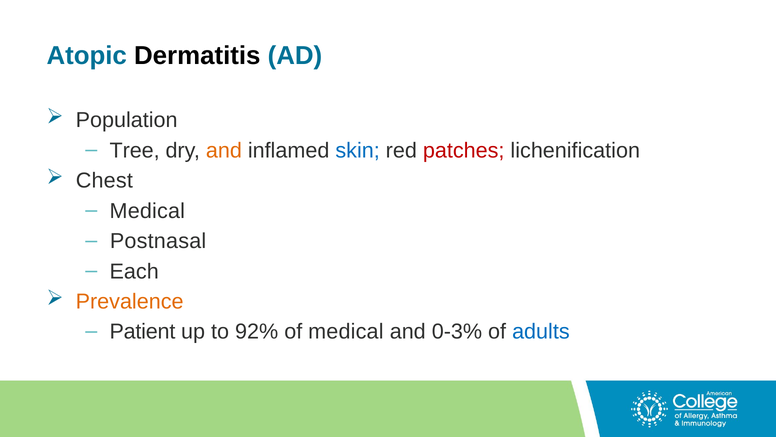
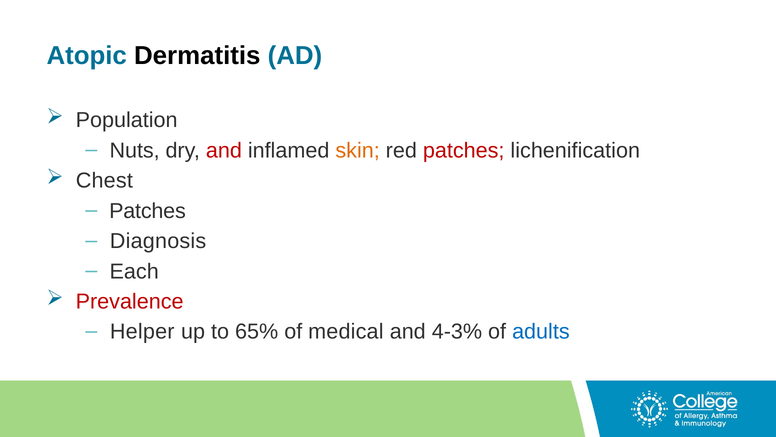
Tree: Tree -> Nuts (135, 150)
and colour: orange -> red (224, 150)
skin colour: blue -> orange (358, 150)
Medical: Medical -> Patches (147, 211)
Postnasal: Postnasal -> Diagnosis (158, 241)
Prevalence colour: orange -> red (130, 301)
Patient: Patient -> Helper (142, 331)
92%: 92% -> 65% (257, 331)
0-3%: 0-3% -> 4-3% (457, 331)
